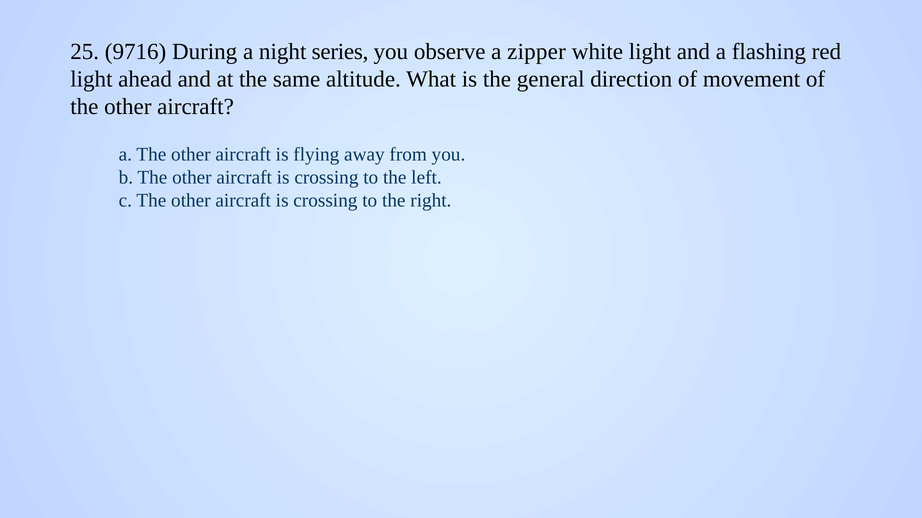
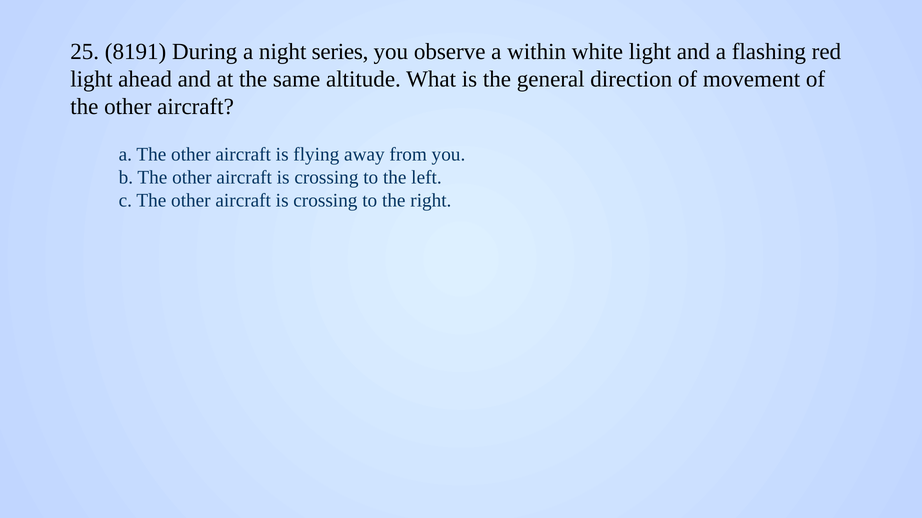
9716: 9716 -> 8191 (136, 52)
zipper: zipper -> within (537, 52)
